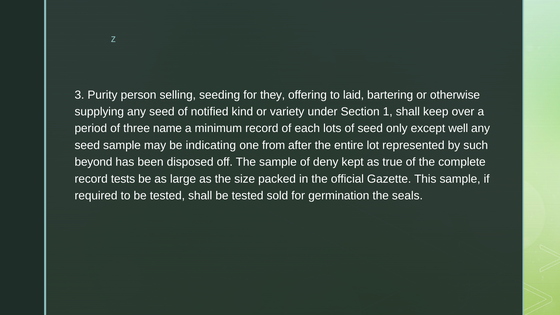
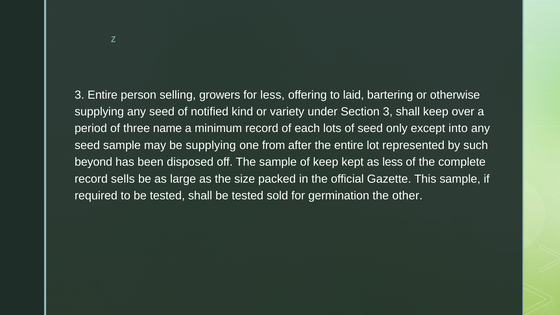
3 Purity: Purity -> Entire (103, 95)
seeding: seeding -> growers (220, 95)
for they: they -> less (272, 95)
Section 1: 1 -> 3 (388, 112)
well: well -> into (458, 128)
be indicating: indicating -> supplying (211, 145)
of deny: deny -> keep (326, 162)
as true: true -> less (393, 162)
tests: tests -> sells (123, 179)
seals: seals -> other (407, 196)
